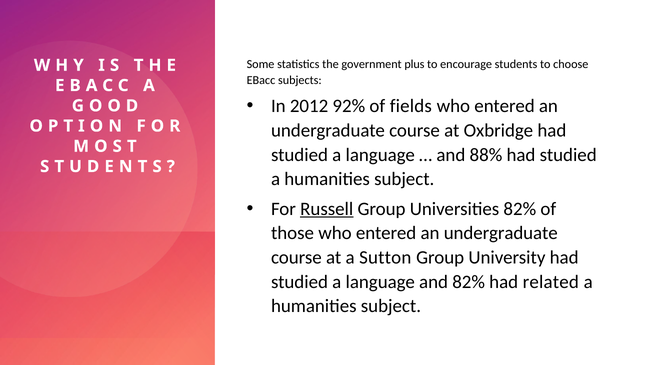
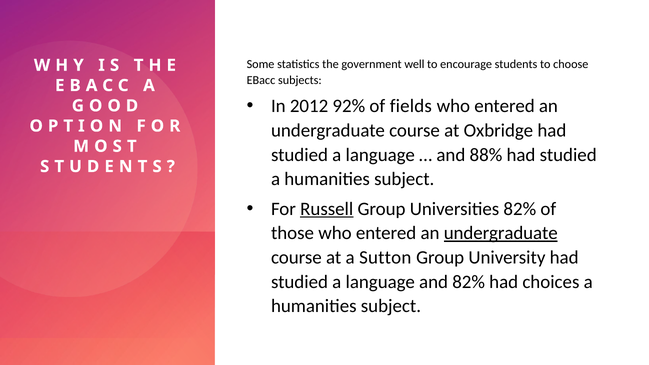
plus: plus -> well (414, 64)
undergraduate underline: none -> present (501, 233)
related: related -> choices (551, 282)
